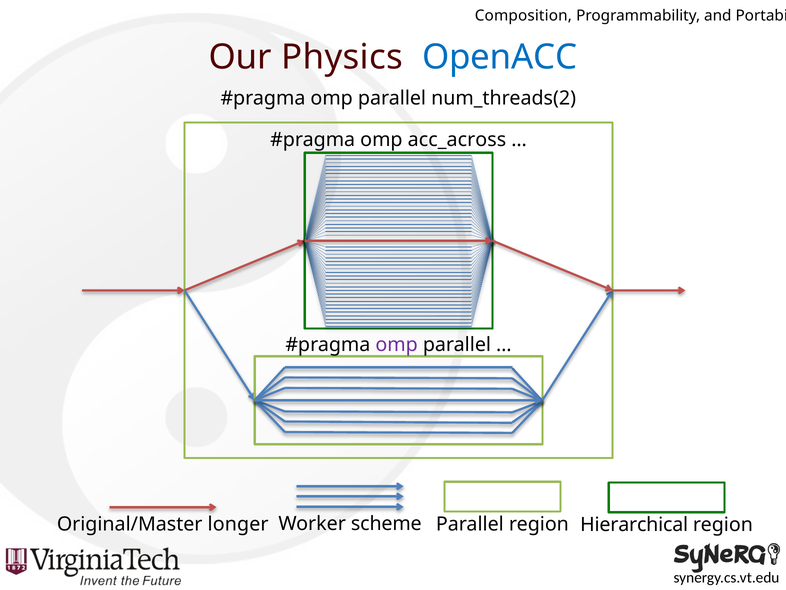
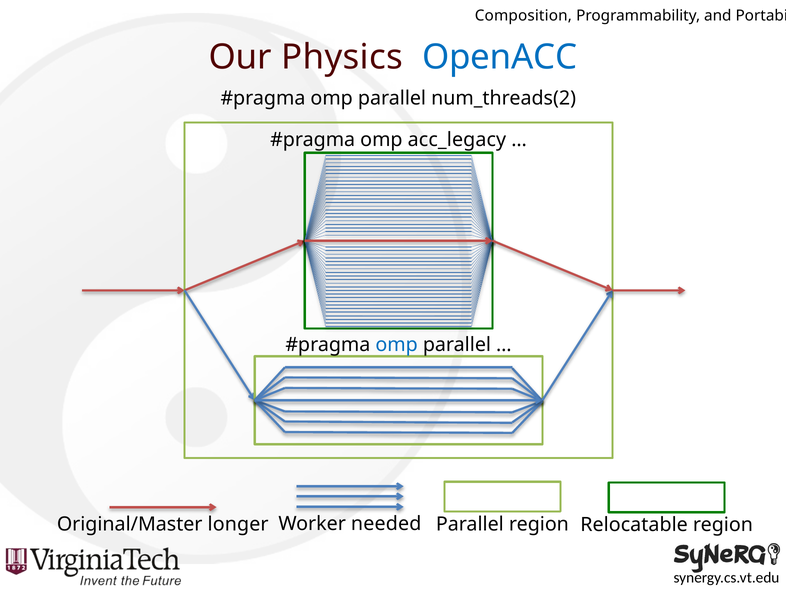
acc_across: acc_across -> acc_legacy (457, 140)
omp colour: purple -> blue (397, 344)
scheme: scheme -> needed (386, 523)
Hierarchical: Hierarchical -> Relocatable (634, 525)
